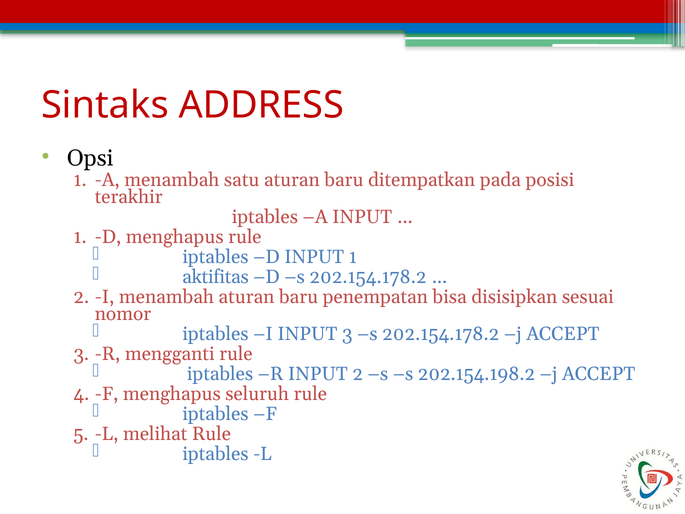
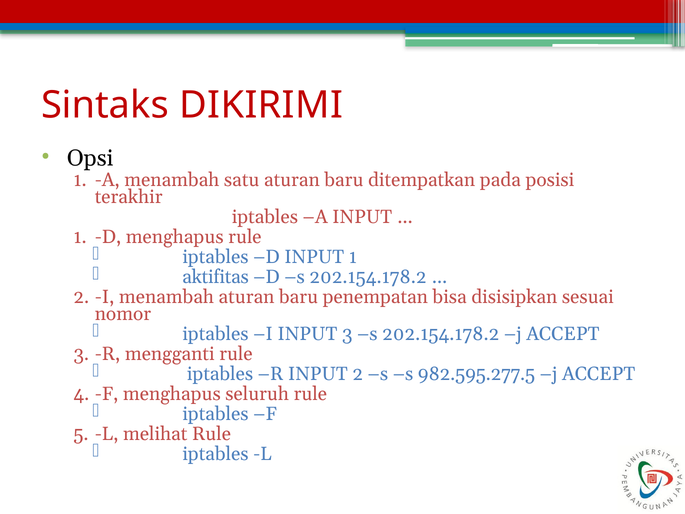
ADDRESS: ADDRESS -> DIKIRIMI (261, 105)
202.154.198.2: 202.154.198.2 -> 982.595.277.5 (477, 374)
